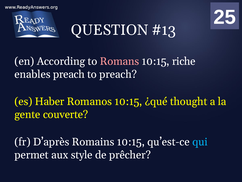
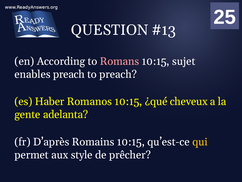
riche: riche -> sujet (184, 61)
thought: thought -> cheveux (189, 101)
couverte: couverte -> adelanta (66, 114)
qui colour: light blue -> yellow (200, 141)
